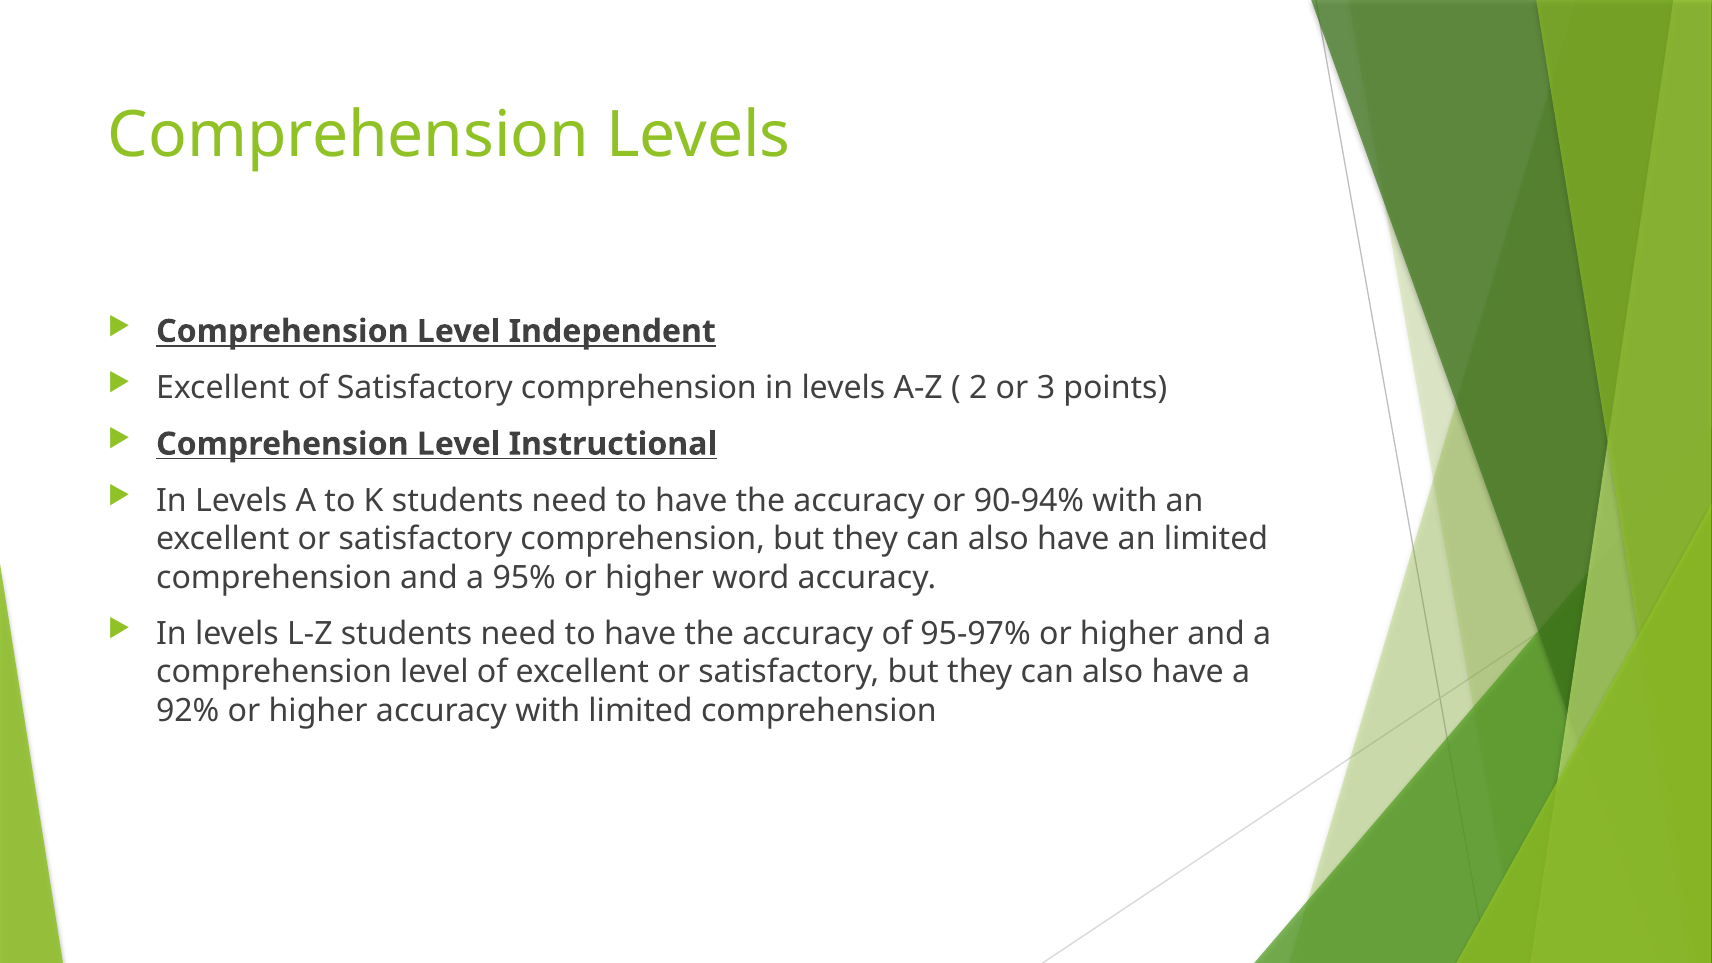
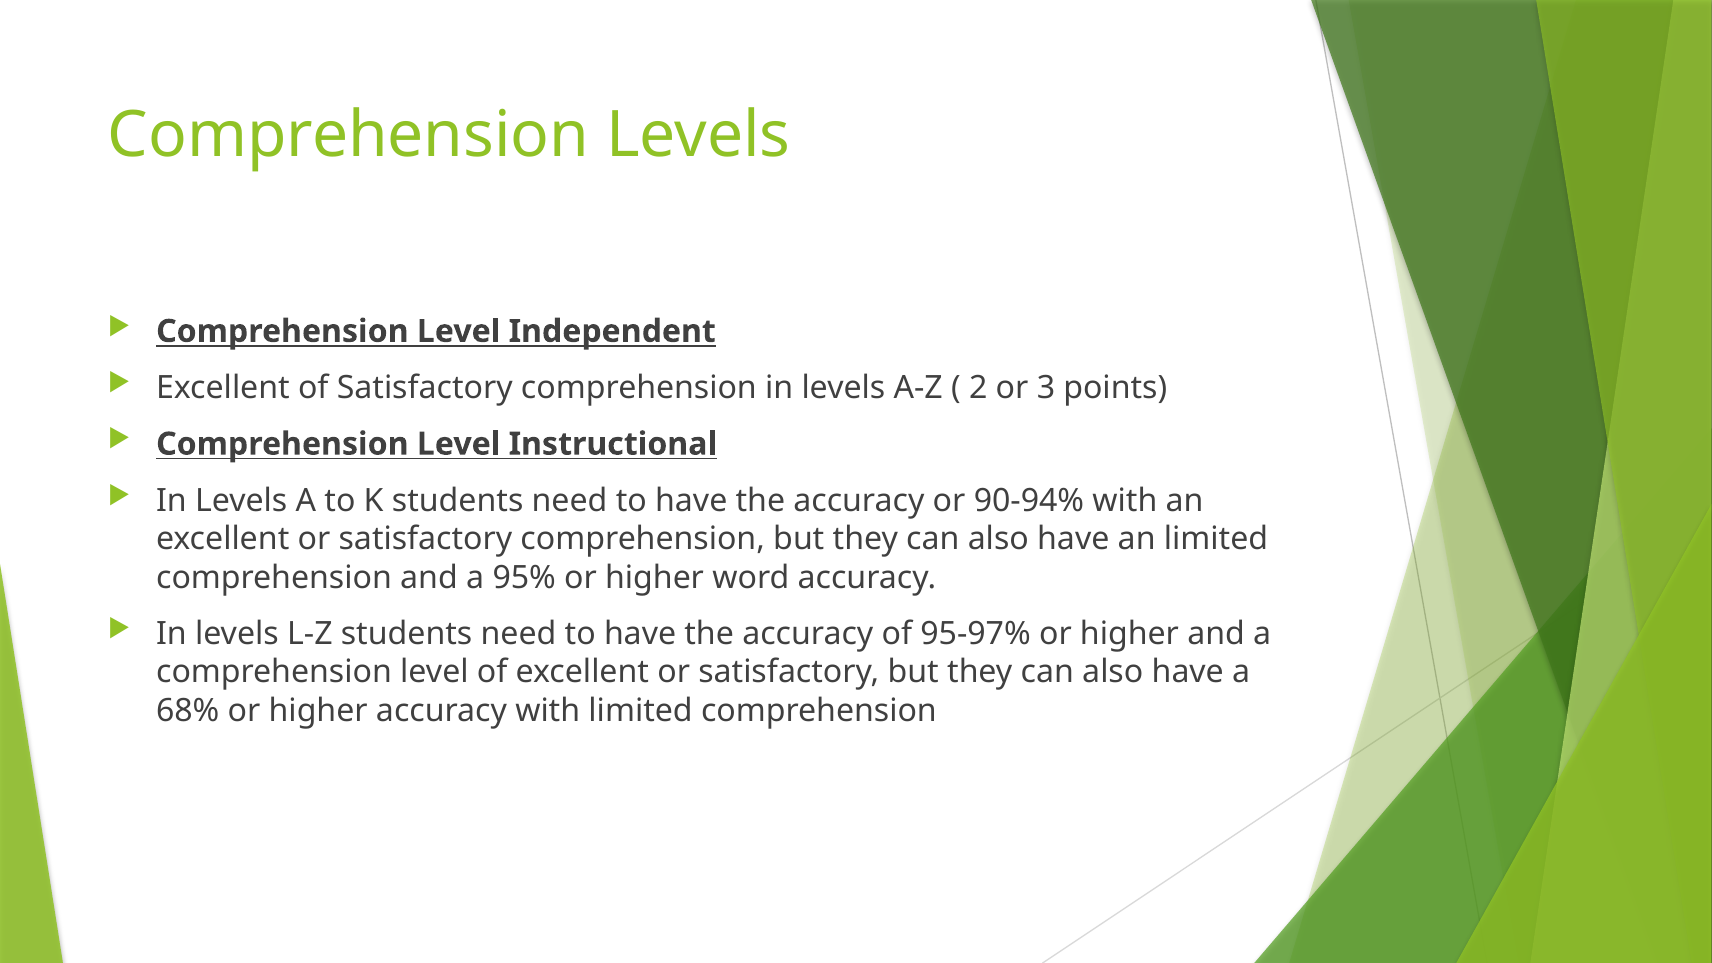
92%: 92% -> 68% (188, 711)
